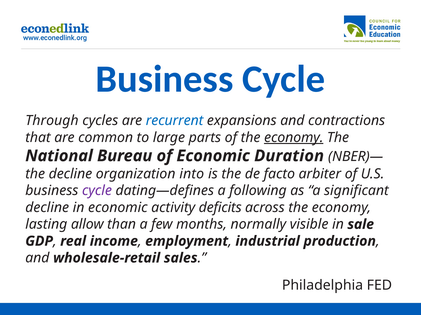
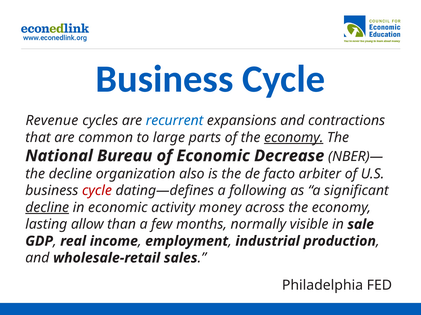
Through: Through -> Revenue (52, 121)
Duration: Duration -> Decrease (289, 156)
into: into -> also (192, 174)
cycle colour: purple -> red (97, 191)
decline underline: none -> present (47, 208)
deficits: deficits -> money (220, 208)
